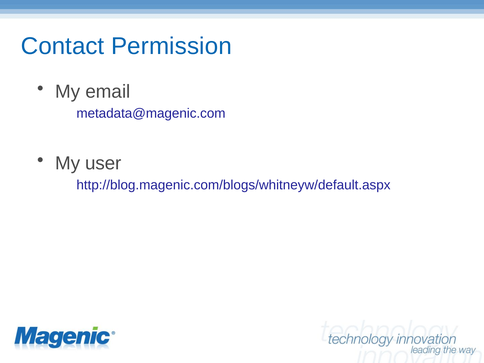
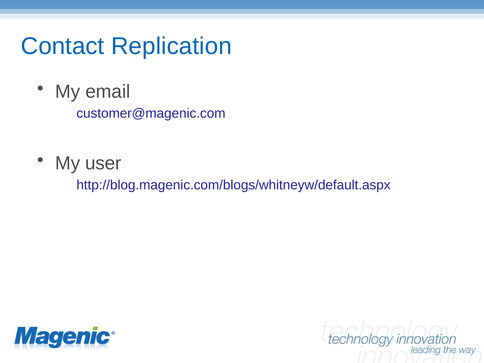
Permission: Permission -> Replication (171, 46)
metadata@magenic.com: metadata@magenic.com -> customer@magenic.com (151, 113)
